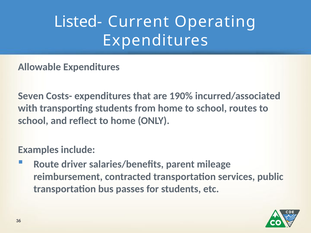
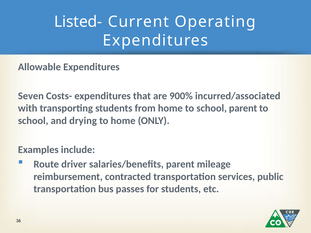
190%: 190% -> 900% (181, 96)
school routes: routes -> parent (243, 108)
reflect: reflect -> drying (83, 121)
